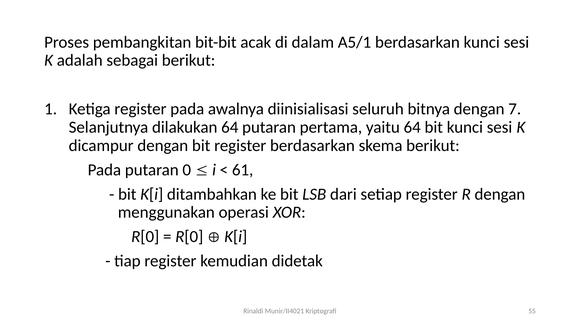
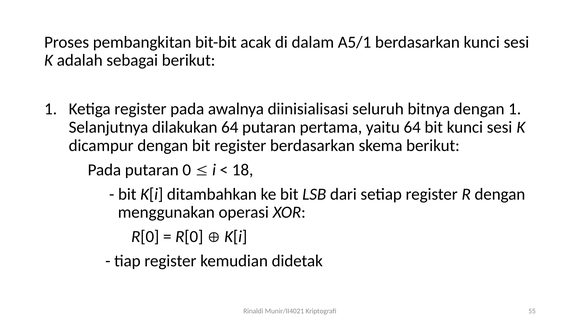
dengan 7: 7 -> 1 (515, 109)
61: 61 -> 18 (243, 170)
